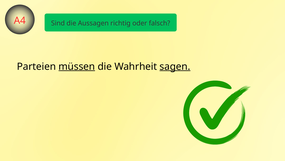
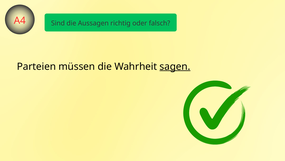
müssen underline: present -> none (77, 66)
